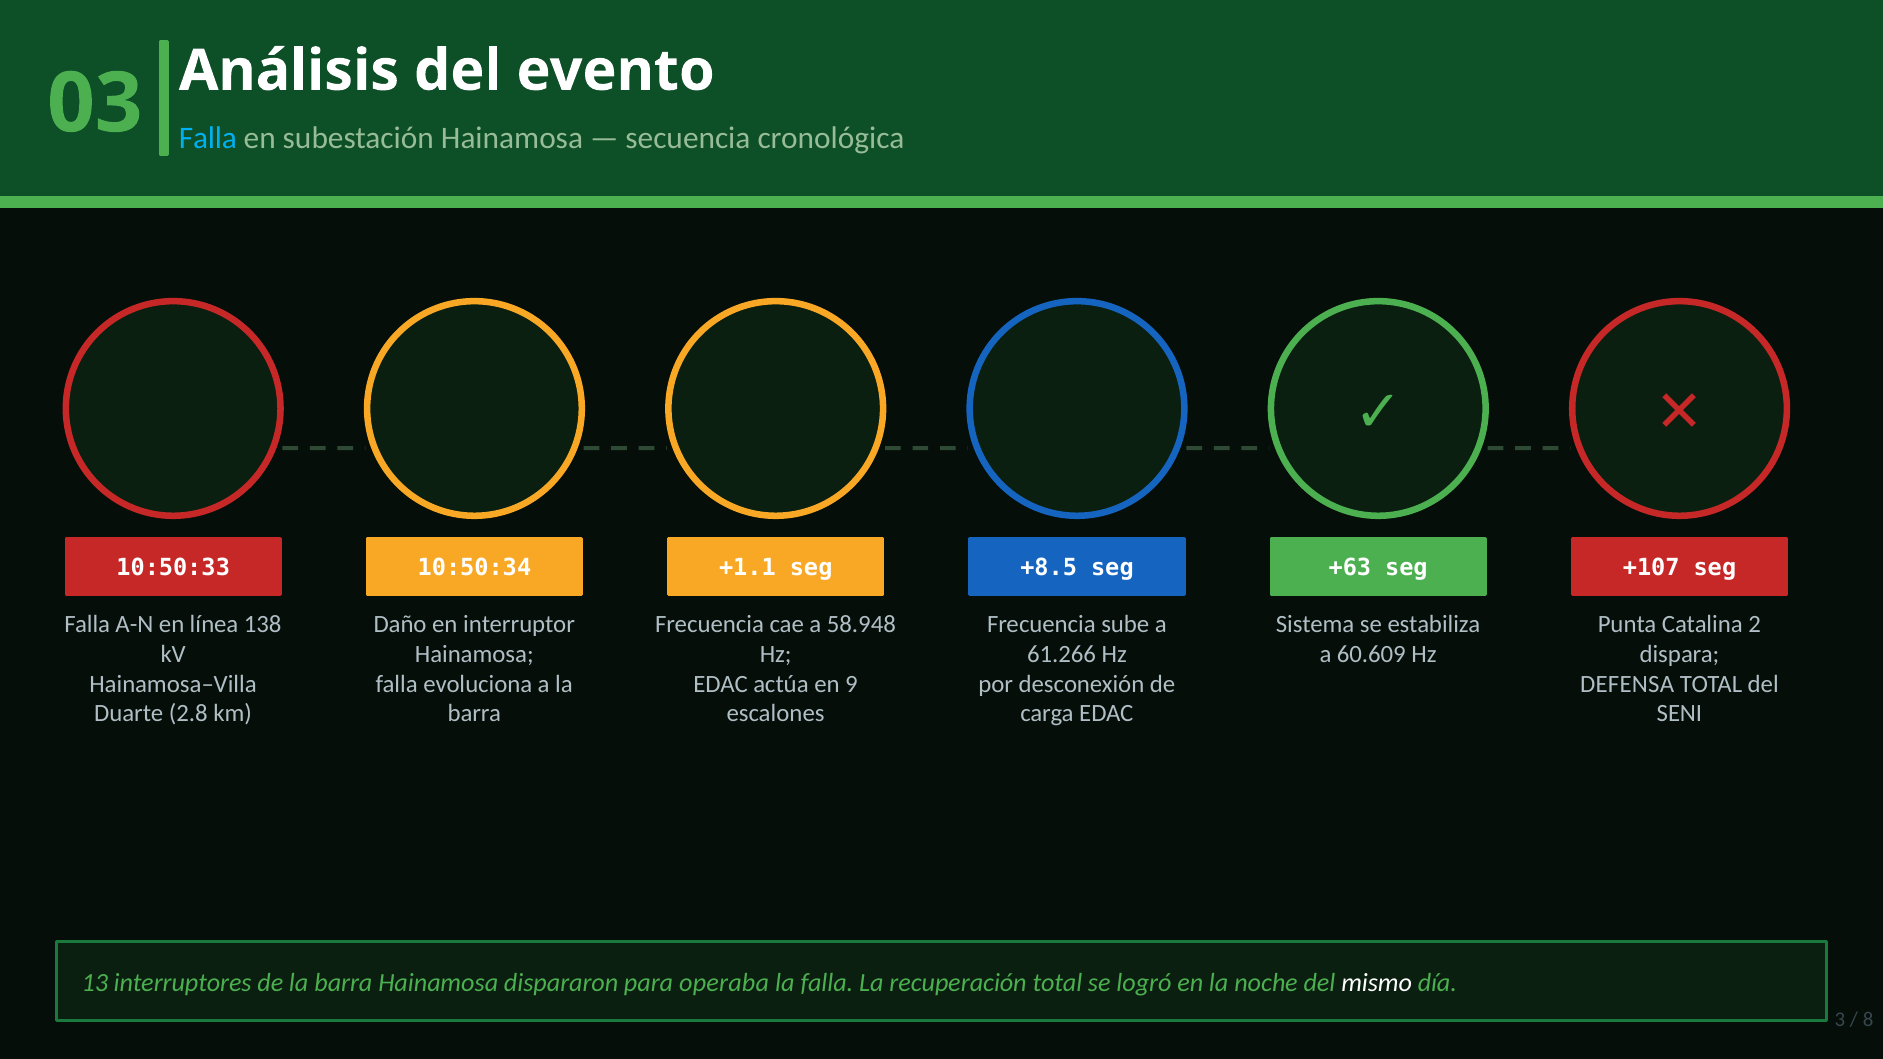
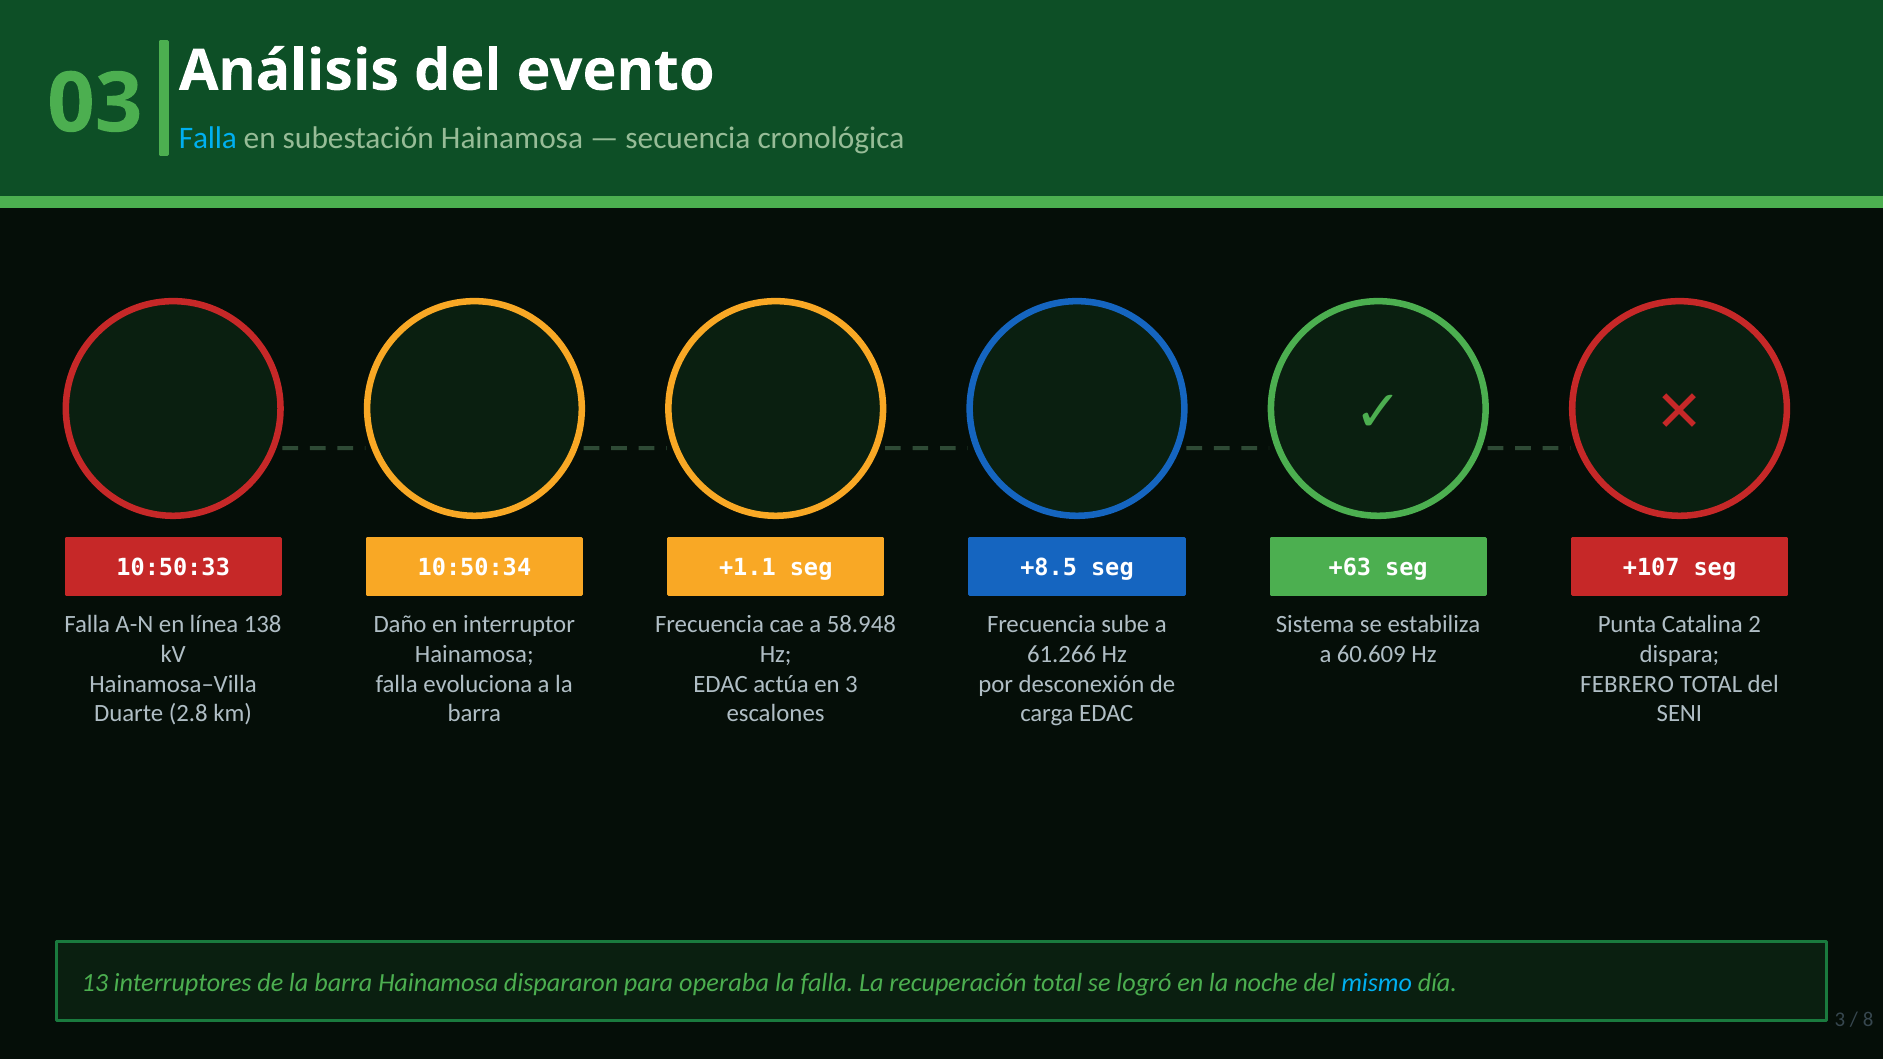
en 9: 9 -> 3 (851, 684)
DEFENSA: DEFENSA -> FEBRERO (1627, 684)
mismo colour: white -> light blue (1377, 983)
